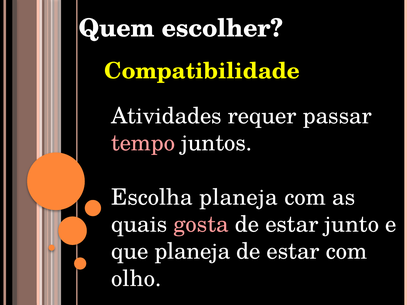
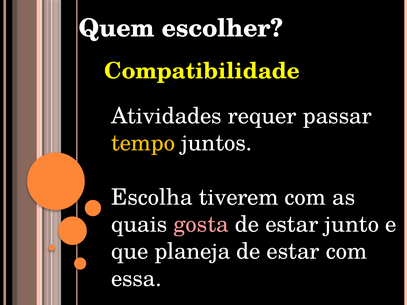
tempo colour: pink -> yellow (143, 143)
Escolha planeja: planeja -> tiverem (239, 197)
olho: olho -> essa (136, 279)
